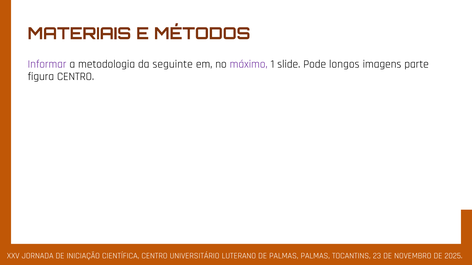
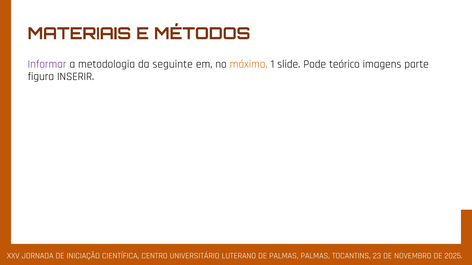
máximo colour: purple -> orange (249, 64)
longos: longos -> teórico (344, 64)
figura CENTRO: CENTRO -> INSERIR (76, 77)
